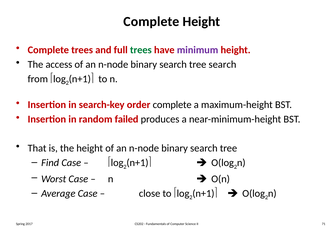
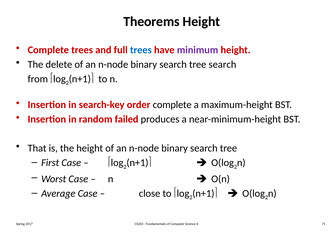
Complete: Complete -> Theorems (152, 22)
trees colour: green -> blue (141, 50)
access: access -> delete (59, 64)
Find: Find -> First (50, 162)
